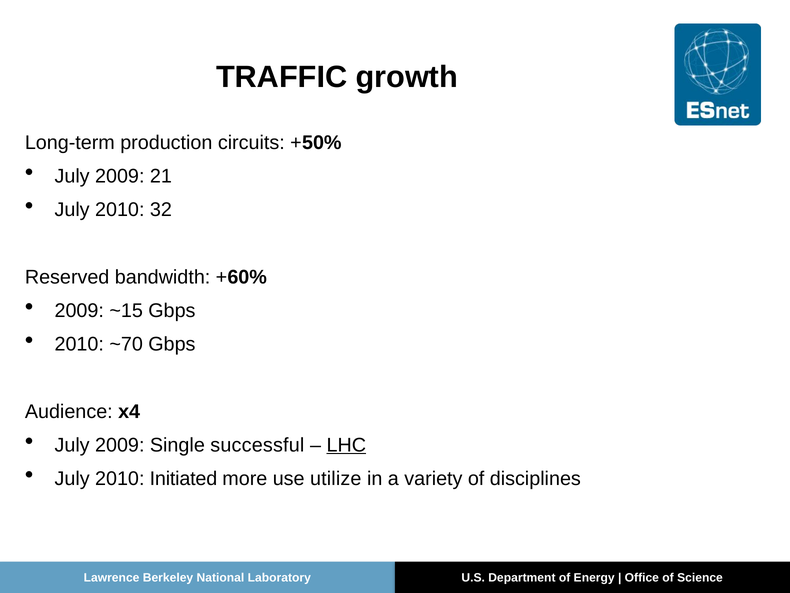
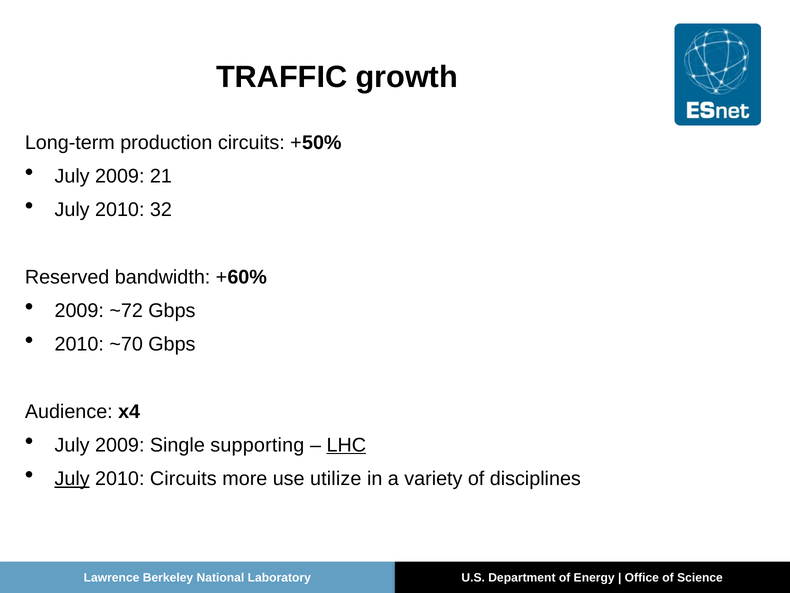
~15: ~15 -> ~72 (126, 310)
successful: successful -> supporting (257, 445)
July underline: none -> present (72, 478)
2010 Initiated: Initiated -> Circuits (183, 478)
